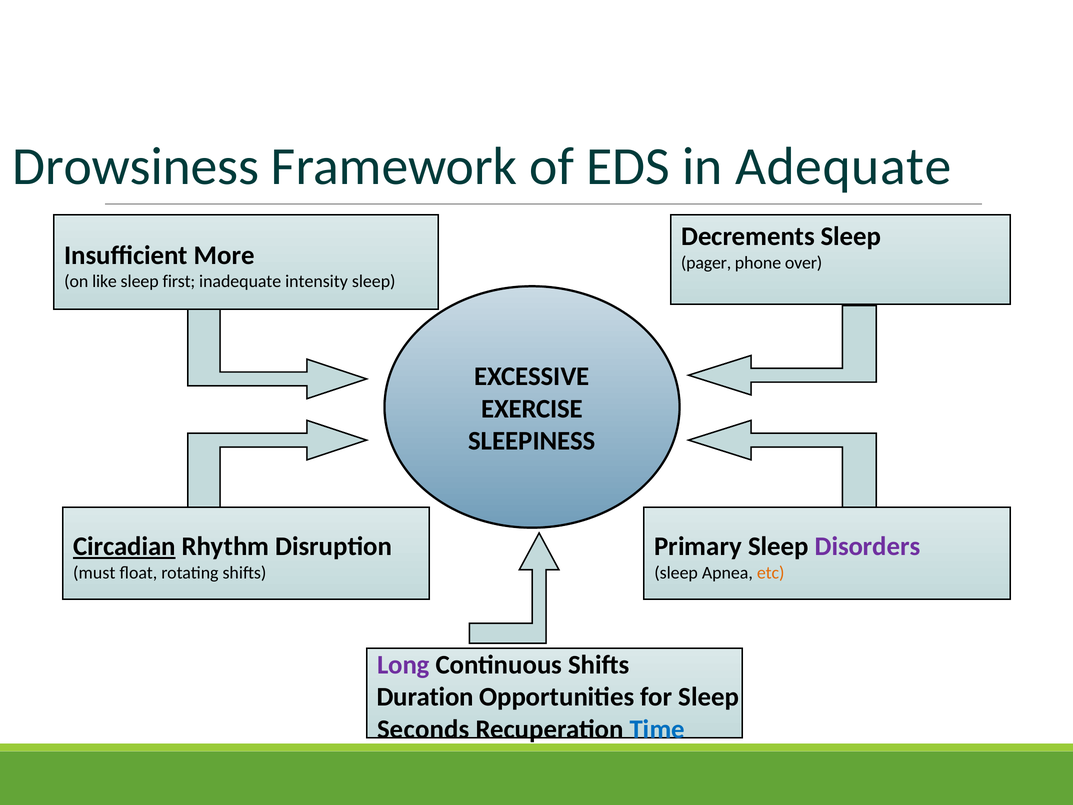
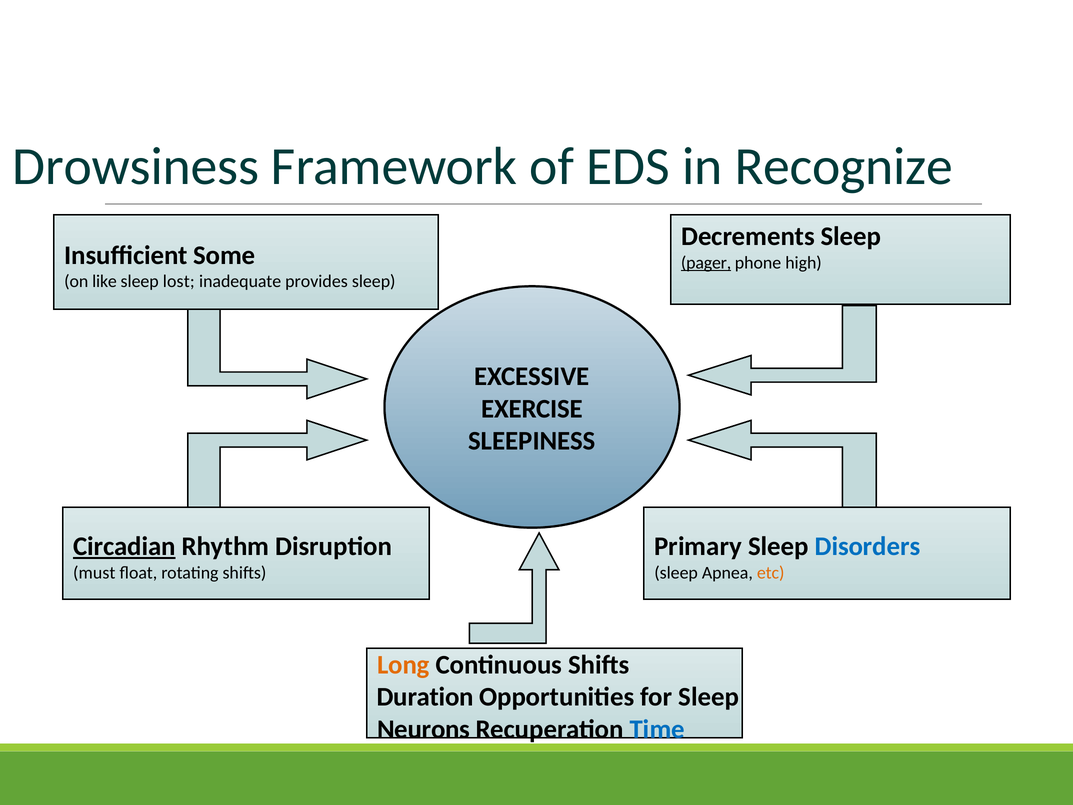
Adequate: Adequate -> Recognize (844, 167)
More: More -> Some (224, 255)
pager underline: none -> present (706, 263)
over: over -> high (804, 263)
first: first -> lost (179, 281)
intensity: intensity -> provides (316, 281)
Disorders colour: purple -> blue (867, 546)
Long colour: purple -> orange (403, 665)
Seconds: Seconds -> Neurons (424, 729)
